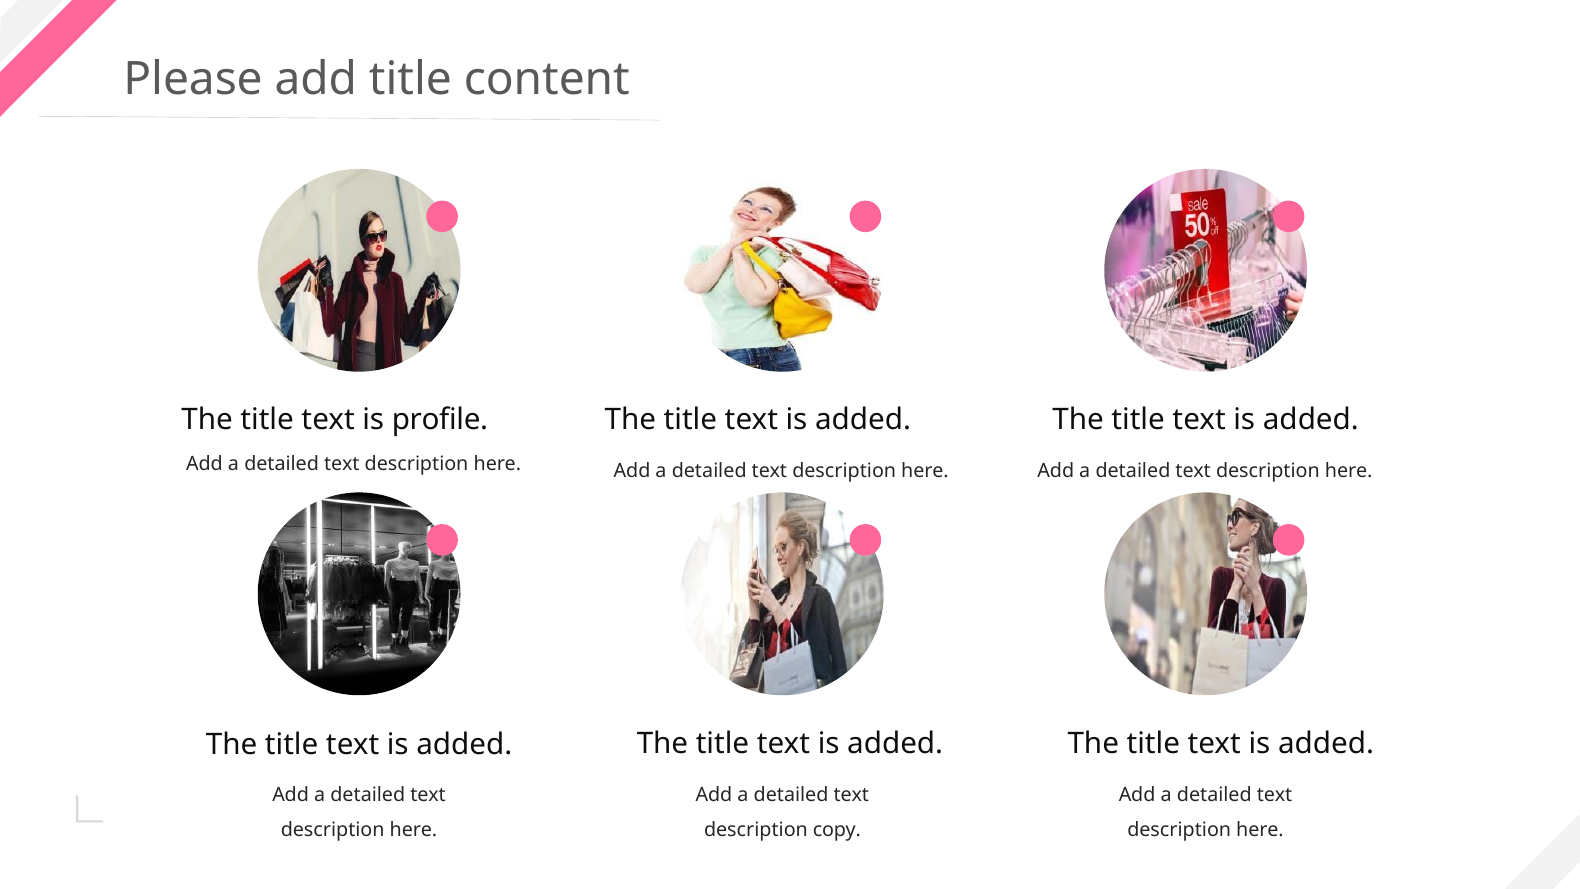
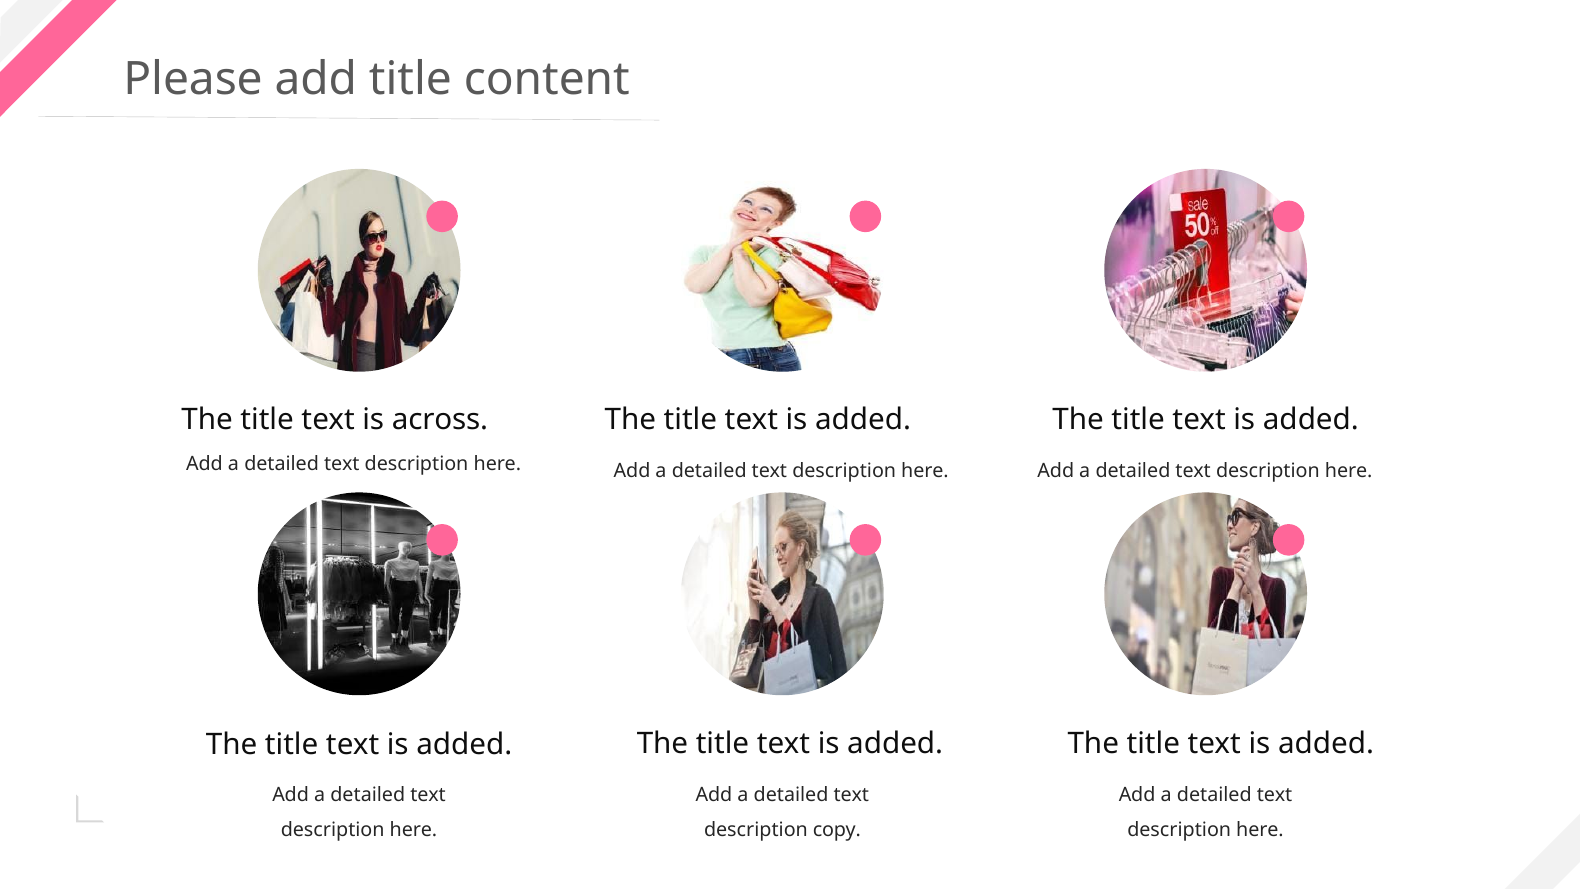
profile: profile -> across (440, 420)
